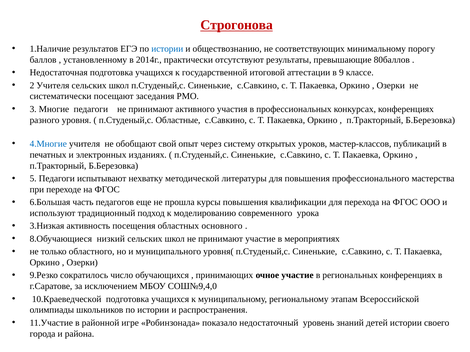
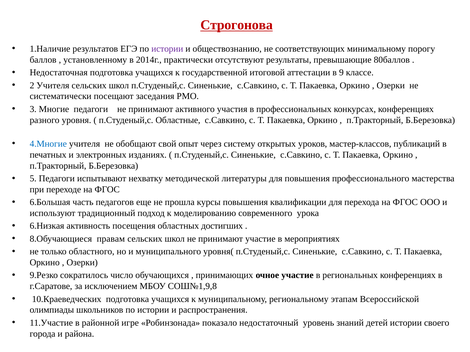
истории colour: blue -> purple (167, 49)
3.Низкая: 3.Низкая -> 6.Низкая (47, 226)
основного: основного -> достигших (222, 226)
низкий: низкий -> правам (111, 239)
СОШ№9,4,0: СОШ№9,4,0 -> СОШ№1,9,8 (192, 287)
10.Краеведческой: 10.Краеведческой -> 10.Краеведческих (67, 299)
